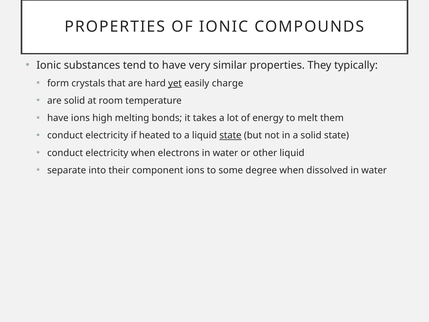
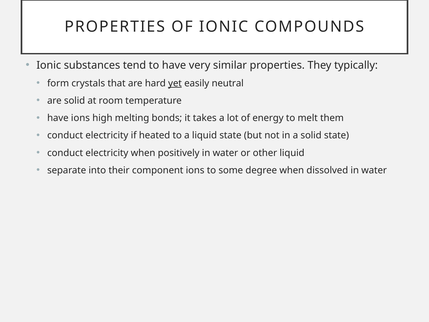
charge: charge -> neutral (228, 83)
state underline: present -> none (230, 135)
electrons: electrons -> positively (179, 153)
